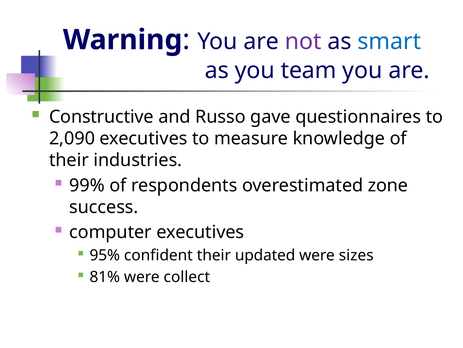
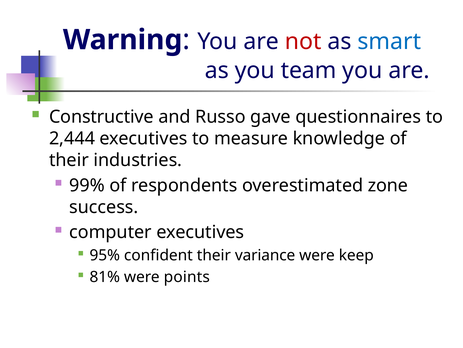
not colour: purple -> red (303, 41)
2,090: 2,090 -> 2,444 (72, 138)
updated: updated -> variance (265, 255)
sizes: sizes -> keep (356, 255)
collect: collect -> points (187, 276)
